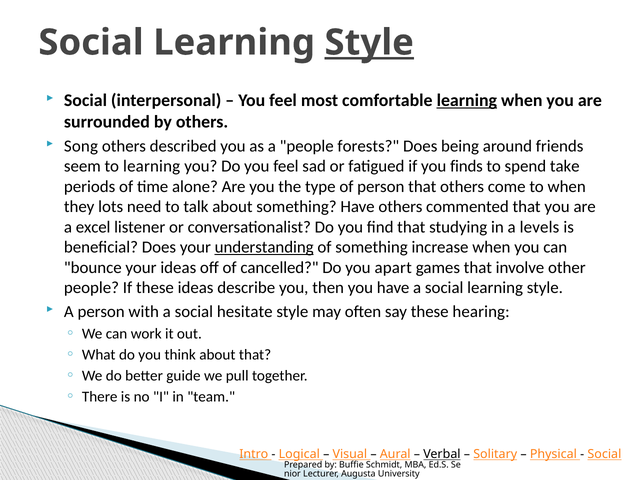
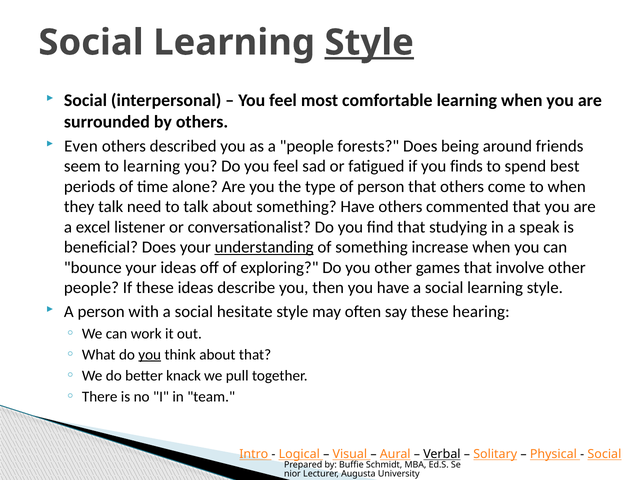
learning underline: present -> none (467, 101)
Song: Song -> Even (81, 146)
take: take -> best (565, 167)
they lots: lots -> talk (111, 207)
levels: levels -> speak (540, 227)
cancelled: cancelled -> exploring (279, 268)
you apart: apart -> other (393, 268)
you underline: none -> present (150, 355)
guide: guide -> knack (184, 376)
